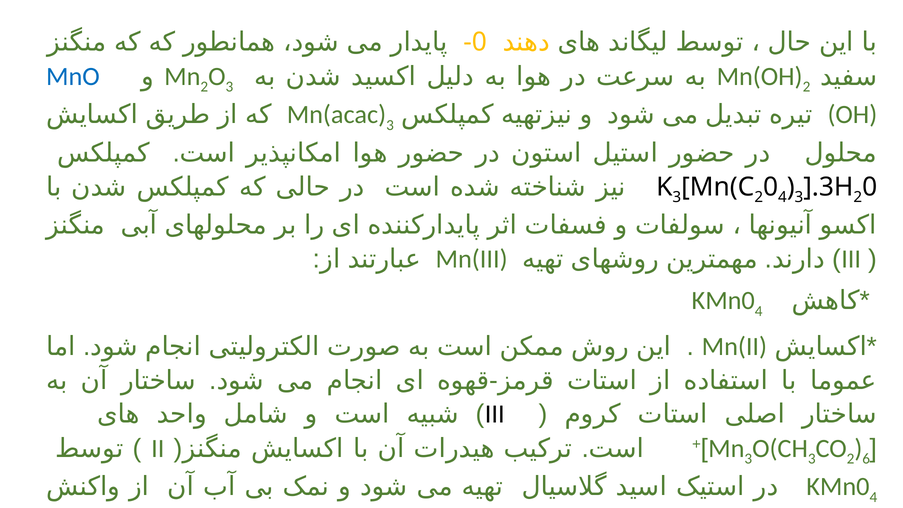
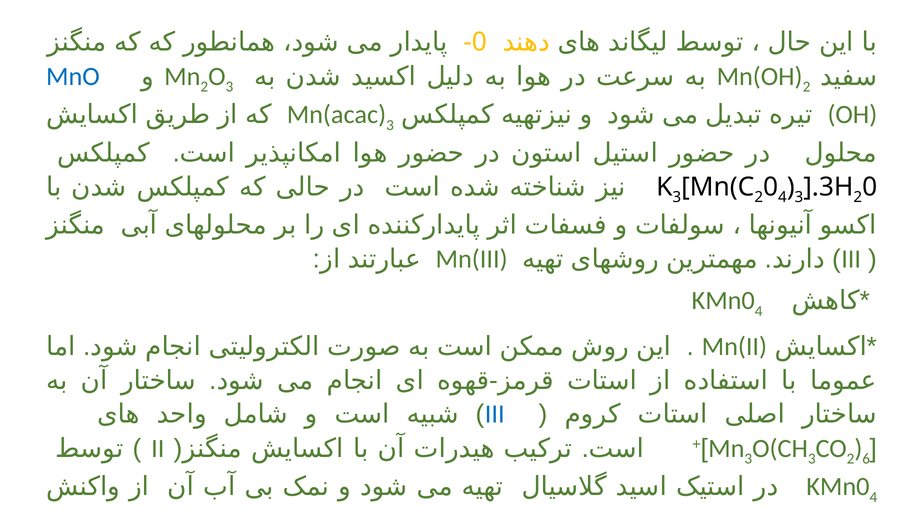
III colour: black -> blue (495, 414)
